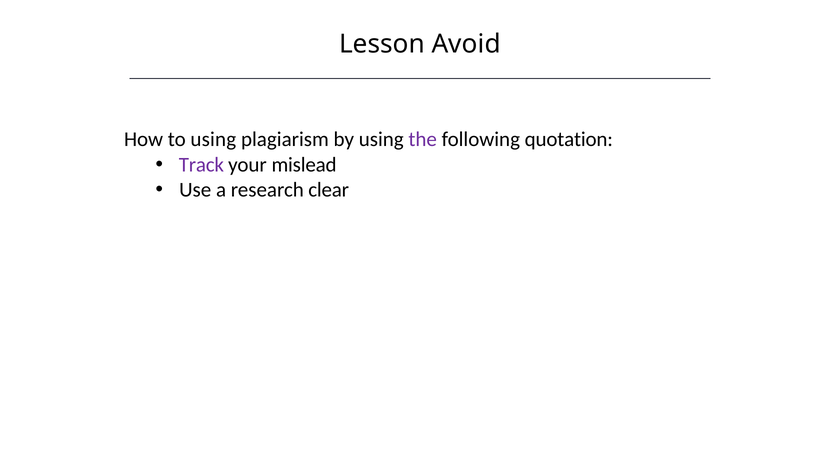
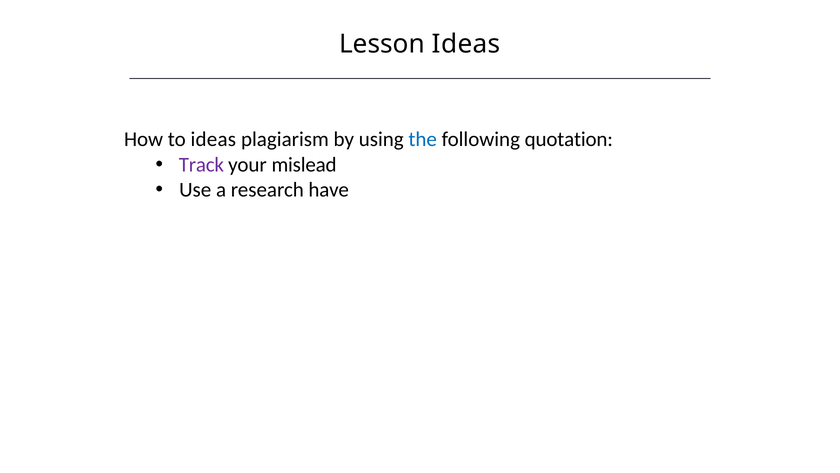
Lesson Avoid: Avoid -> Ideas (466, 44)
to using: using -> ideas (213, 139)
the colour: purple -> blue (423, 139)
clear: clear -> have (329, 190)
